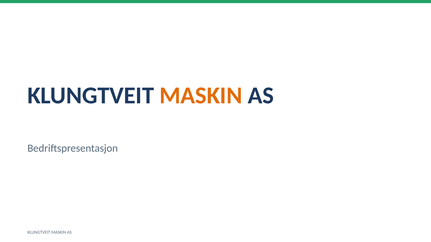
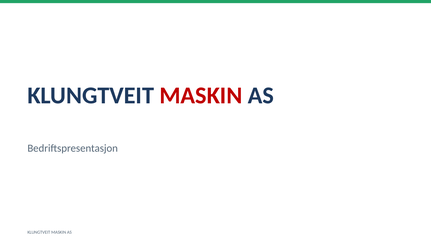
MASKIN colour: orange -> red (201, 96)
